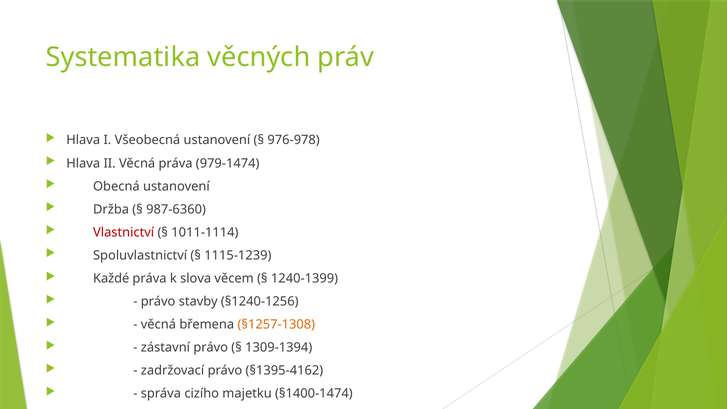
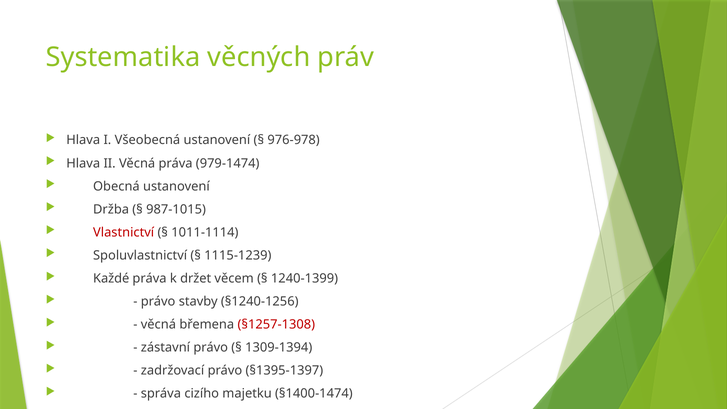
987-6360: 987-6360 -> 987-1015 (176, 209)
slova: slova -> držet (196, 278)
§1257-1308 colour: orange -> red (276, 324)
§1395-4162: §1395-4162 -> §1395-1397 (284, 371)
